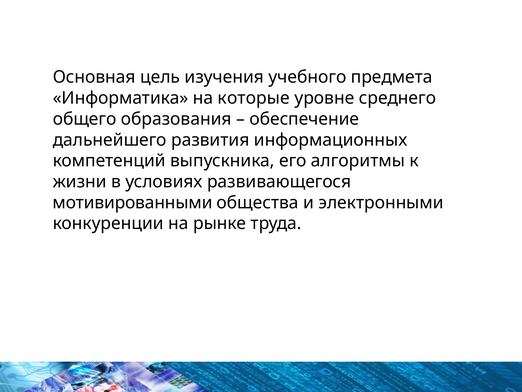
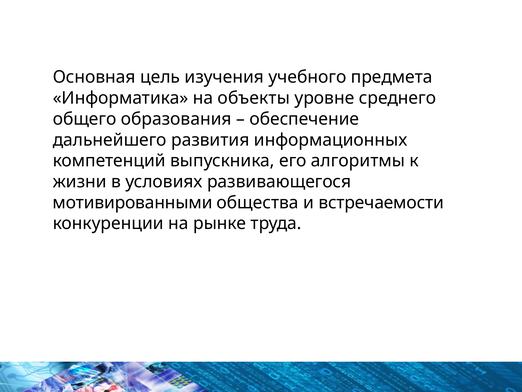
которые: которые -> объекты (254, 98)
электронными: электронными -> встречаемости (381, 202)
